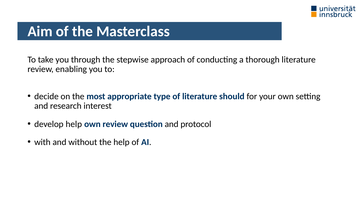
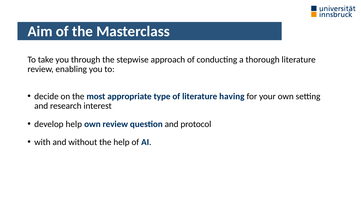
should: should -> having (232, 96)
